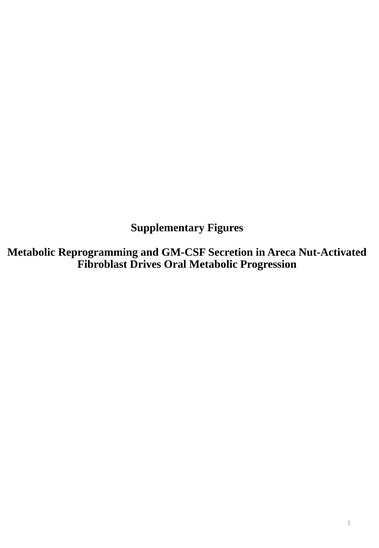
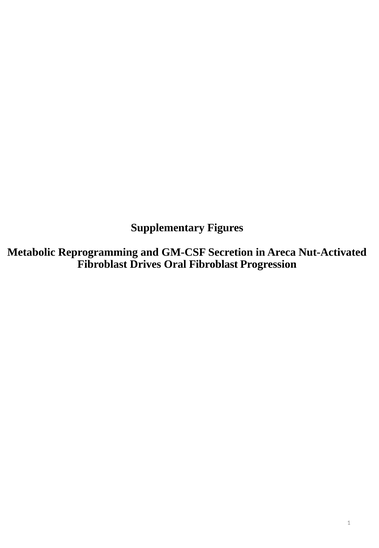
Oral Metabolic: Metabolic -> Fibroblast (213, 264)
